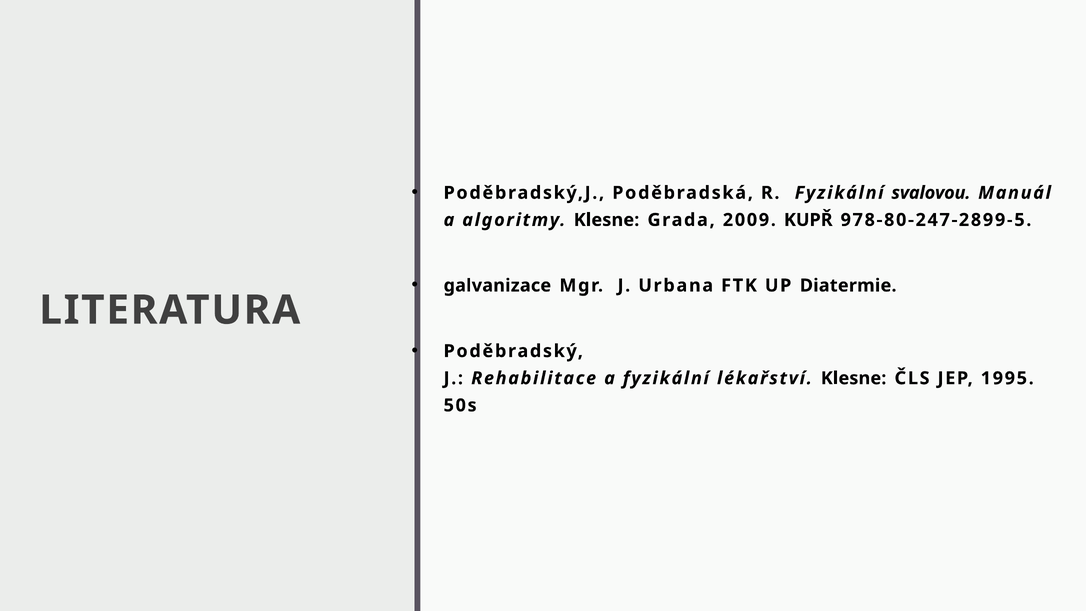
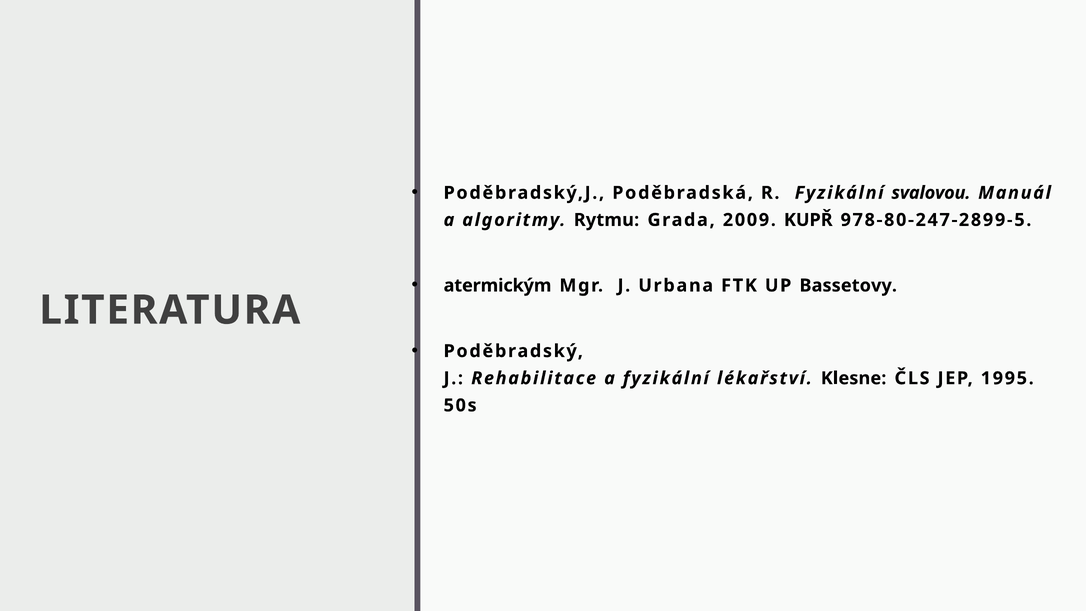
algoritmy Klesne: Klesne -> Rytmu (606, 220)
galvanizace: galvanizace -> atermickým (498, 285)
Diatermie: Diatermie -> Bassetovy (848, 285)
